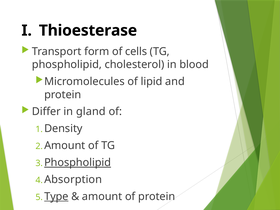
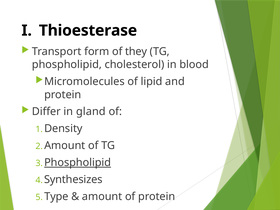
cells: cells -> they (136, 52)
Absorption: Absorption -> Synthesizes (73, 179)
Type underline: present -> none (56, 196)
